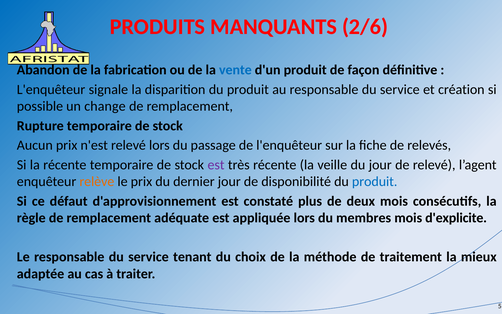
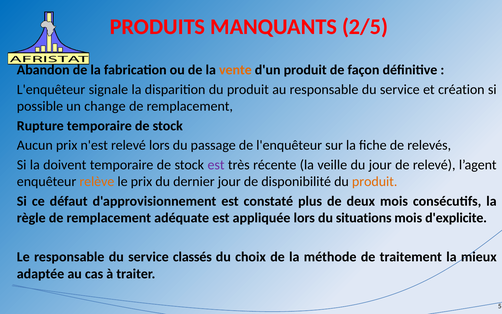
2/6: 2/6 -> 2/5 (365, 27)
vente colour: blue -> orange (235, 70)
la récente: récente -> doivent (65, 165)
produit colour: blue -> orange (375, 181)
membres: membres -> situations (364, 218)
tenant: tenant -> classés (192, 257)
